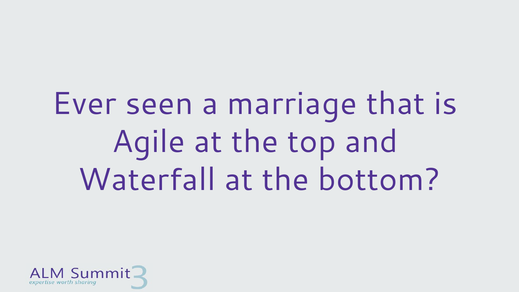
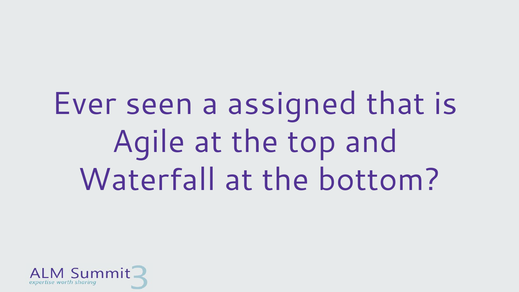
marriage: marriage -> assigned (292, 104)
